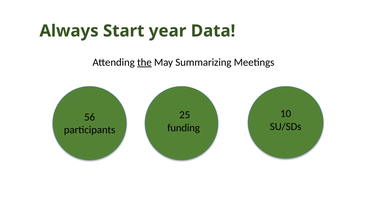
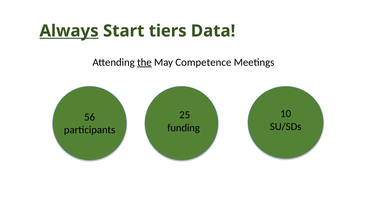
Always underline: none -> present (69, 31)
year: year -> tiers (168, 31)
Summarizing: Summarizing -> Competence (203, 62)
